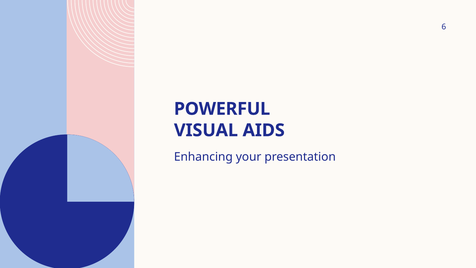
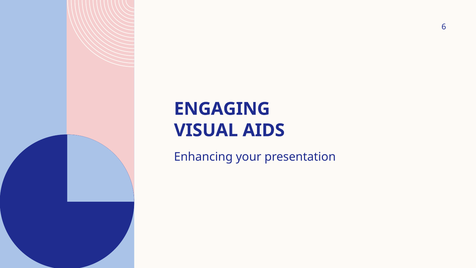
POWERFUL: POWERFUL -> ENGAGING (222, 109)
